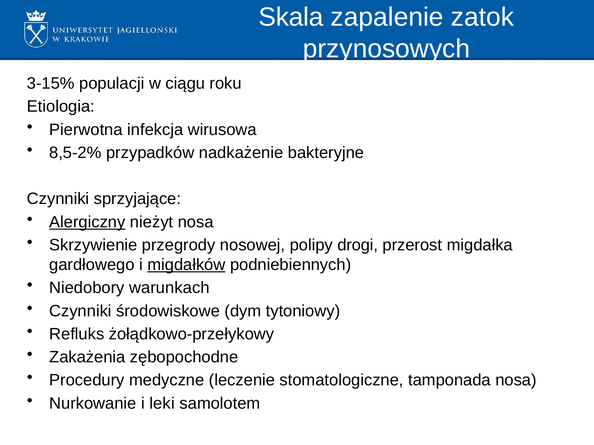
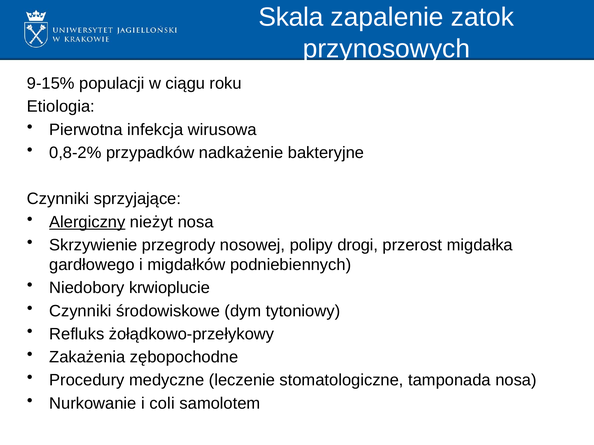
3-15%: 3-15% -> 9-15% (51, 84)
8,5-2%: 8,5-2% -> 0,8-2% (75, 153)
migdałków underline: present -> none (186, 265)
warunkach: warunkach -> krwioplucie (169, 288)
leki: leki -> coli (162, 404)
